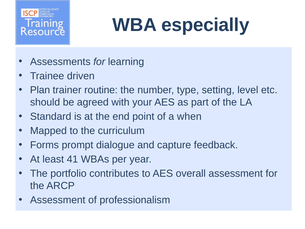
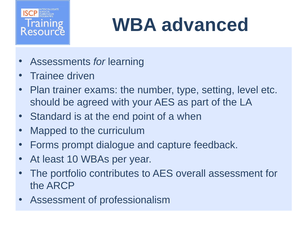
especially: especially -> advanced (205, 25)
routine: routine -> exams (101, 90)
41: 41 -> 10 (72, 159)
